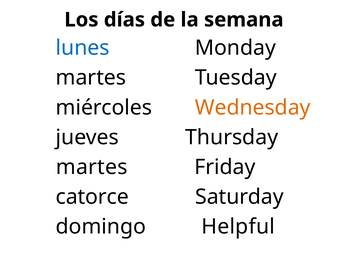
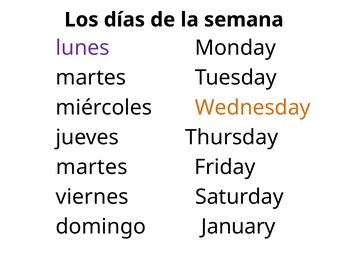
lunes colour: blue -> purple (83, 48)
catorce: catorce -> viernes (92, 197)
Helpful: Helpful -> January (238, 227)
